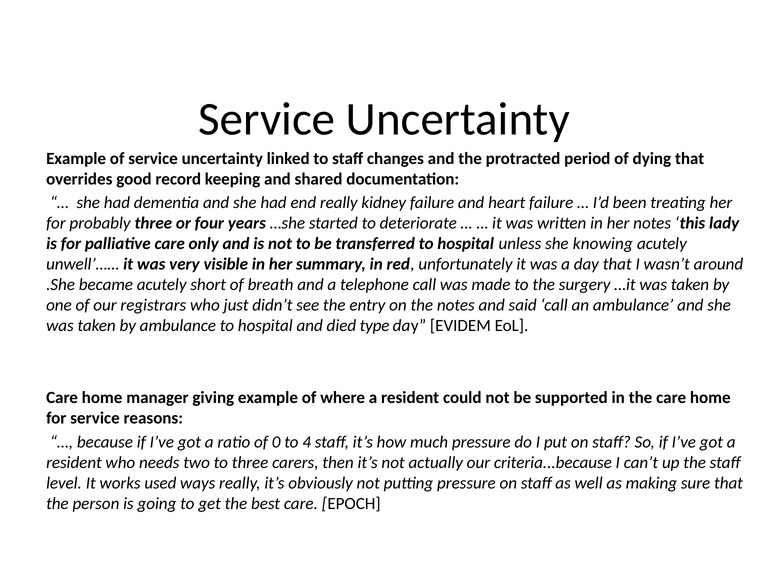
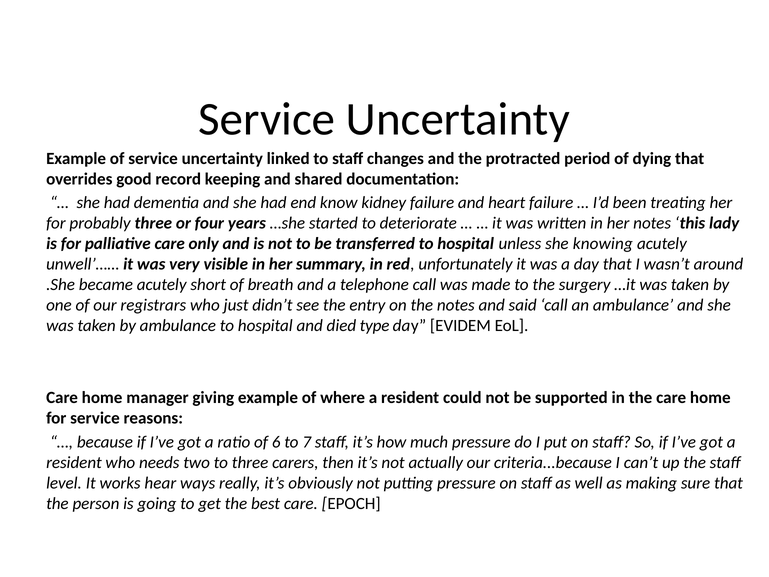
end really: really -> know (339, 203)
0: 0 -> 6 (276, 442)
4: 4 -> 7 (307, 442)
used: used -> hear (160, 483)
